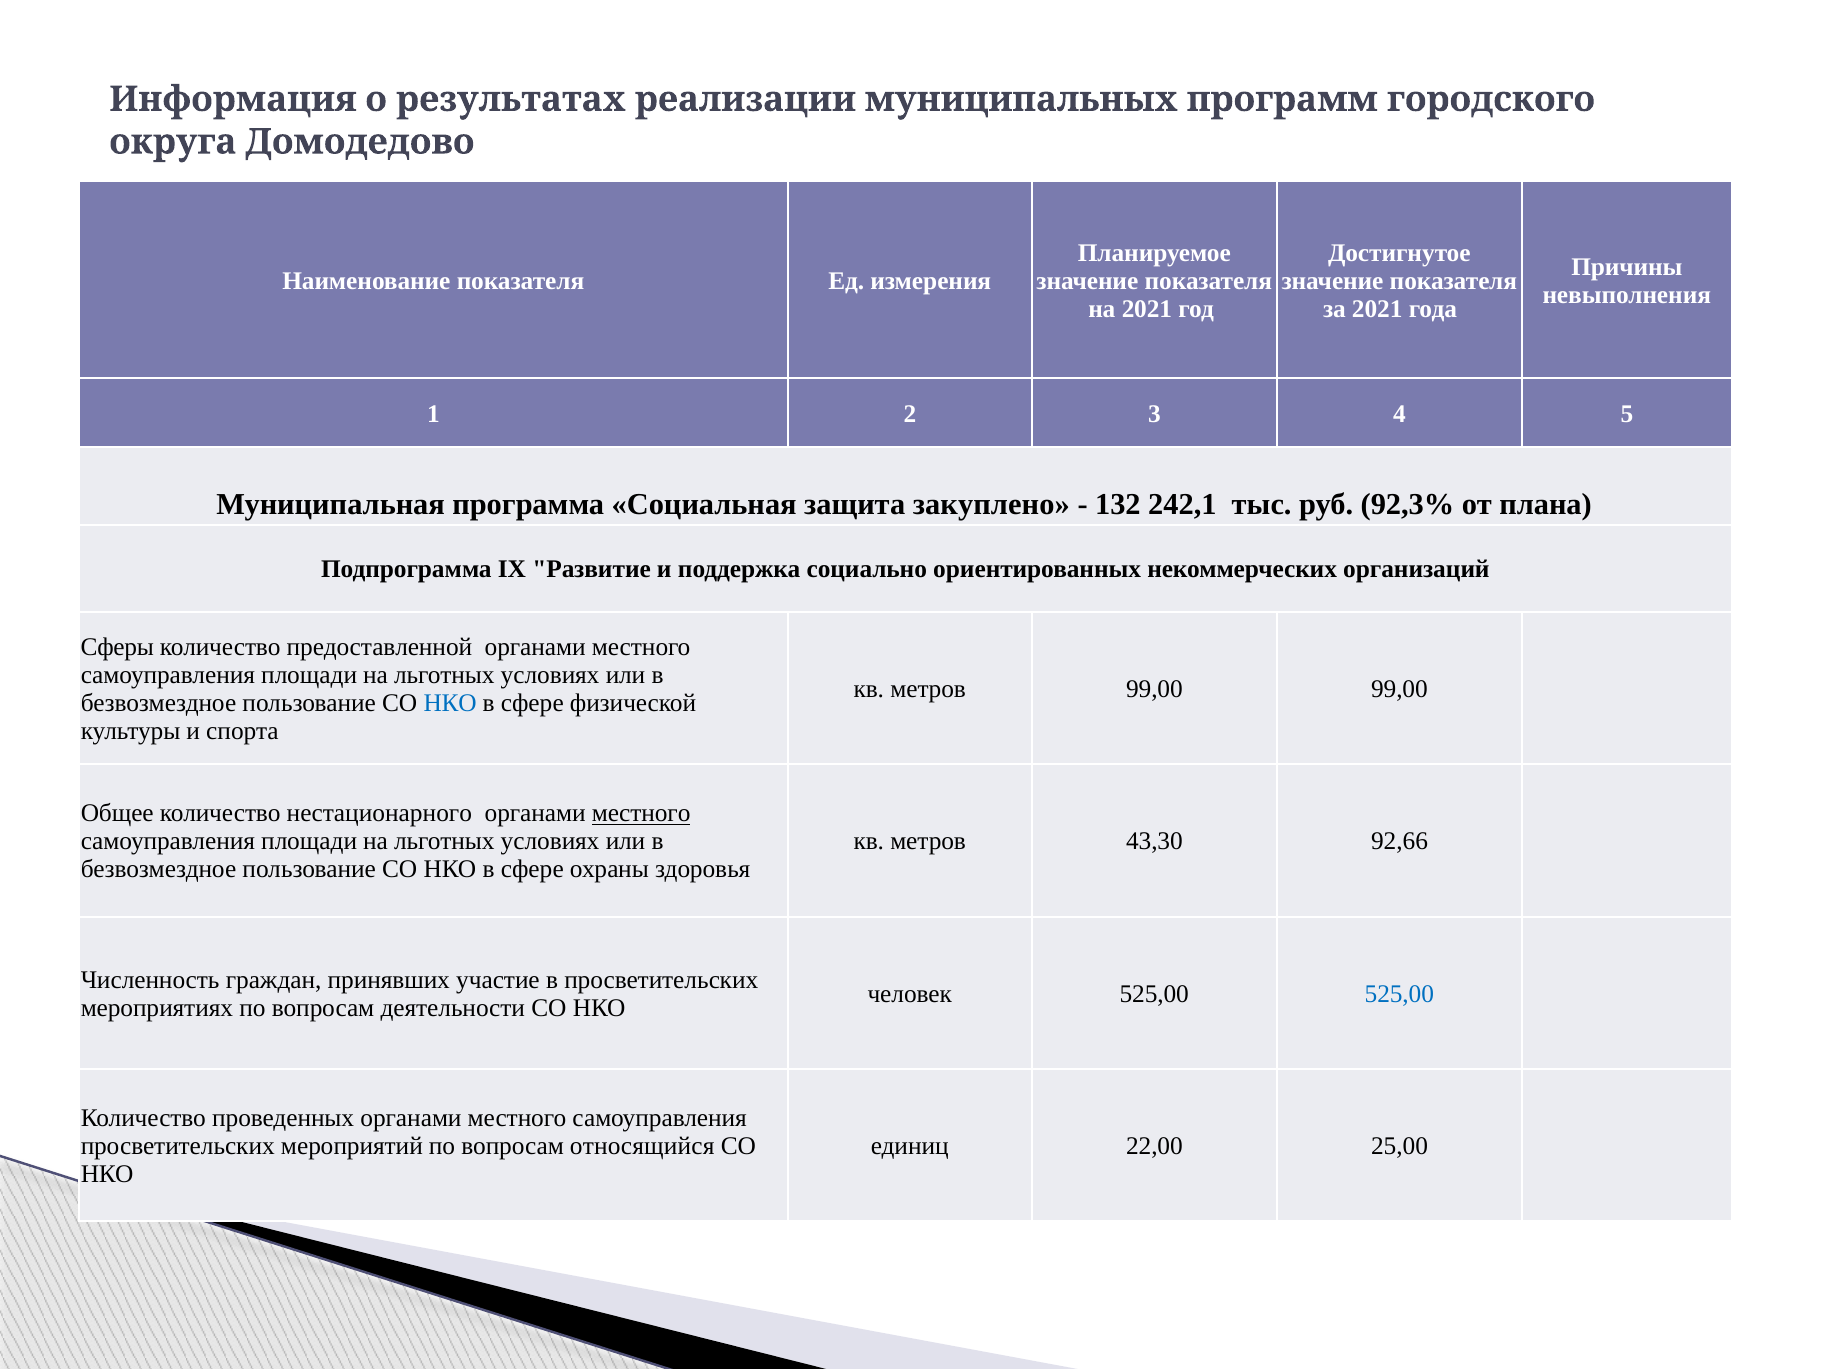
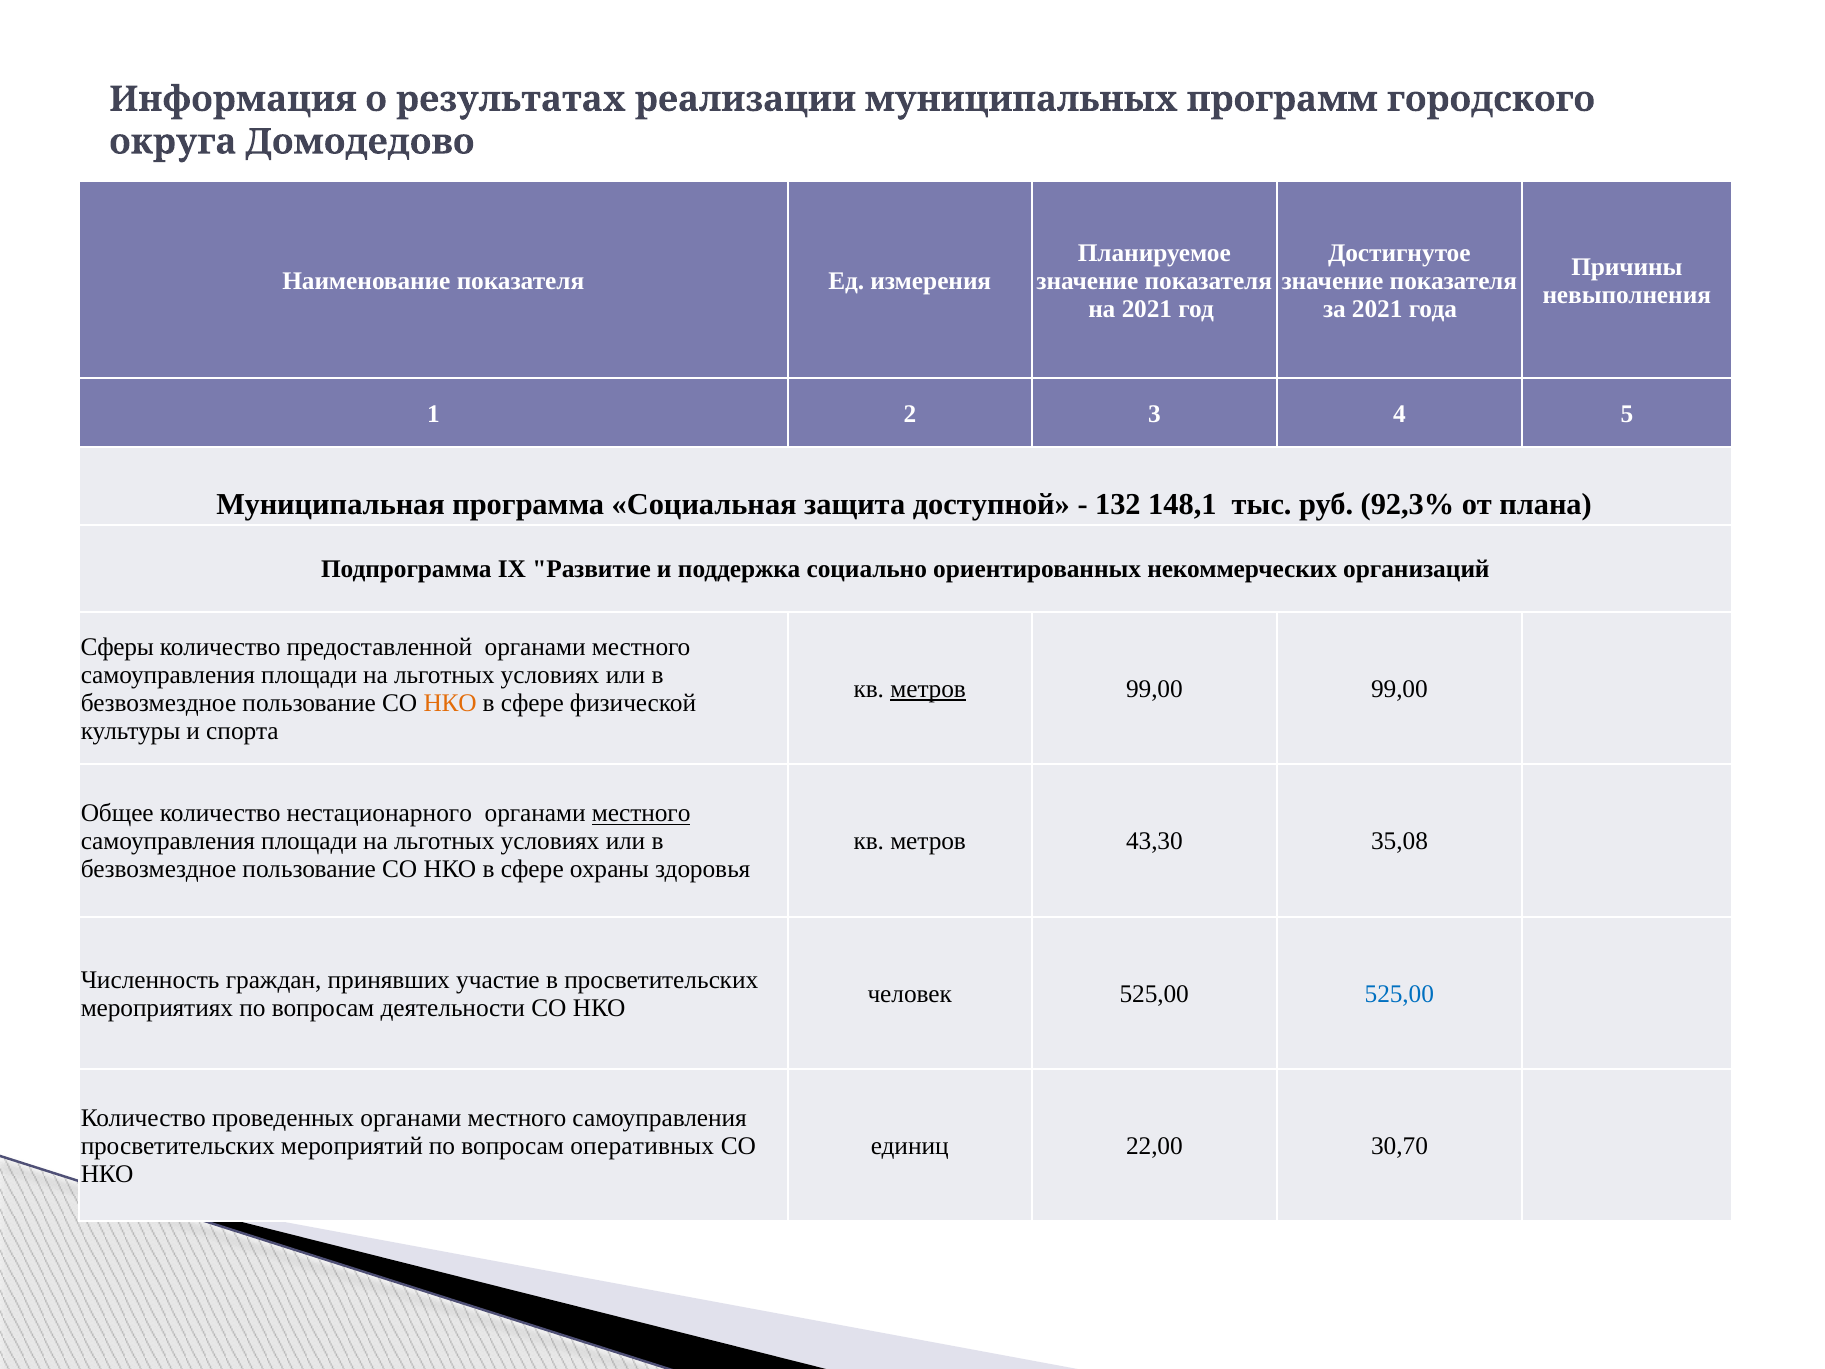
закуплено: закуплено -> доступной (991, 504)
242,1: 242,1 -> 148,1 (1182, 504)
метров underline: none -> present (928, 689)
НКО colour: blue -> orange (450, 703)
92,66: 92,66 -> 35,08 (1400, 841)
относящийся: относящийся -> оперативных (642, 1146)
25,00: 25,00 -> 30,70 (1400, 1146)
